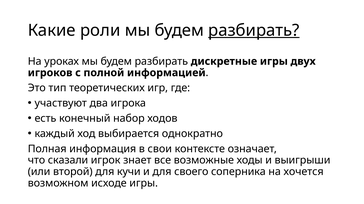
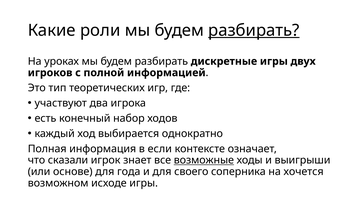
свои: свои -> если (160, 149)
возможные underline: none -> present (204, 161)
второй: второй -> основе (73, 172)
кучи: кучи -> года (129, 172)
